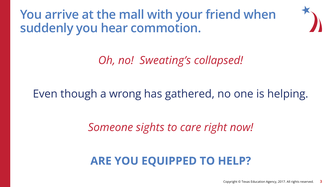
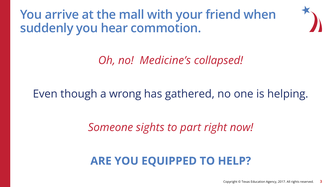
Sweating’s: Sweating’s -> Medicine’s (165, 60)
care: care -> part (191, 127)
